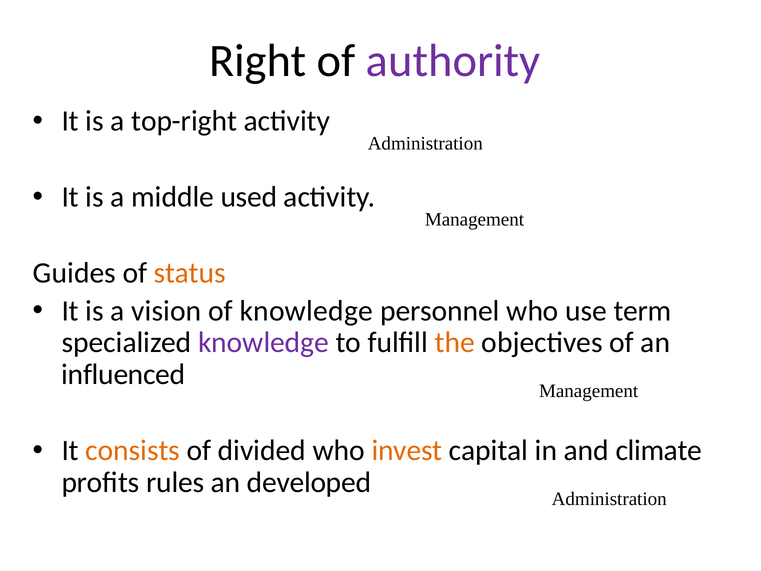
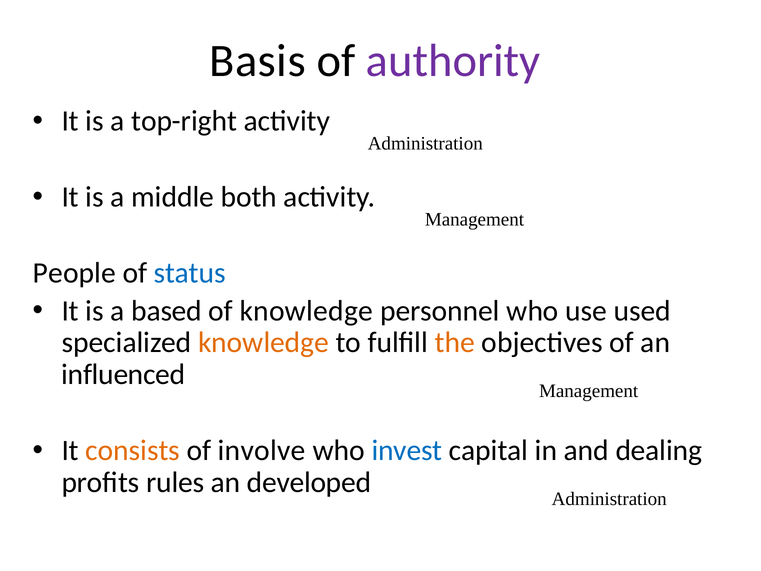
Right: Right -> Basis (258, 61)
used: used -> both (249, 197)
Guides: Guides -> People (74, 273)
status colour: orange -> blue (190, 273)
vision: vision -> based (167, 311)
term: term -> used (642, 311)
knowledge colour: purple -> orange (264, 343)
divided: divided -> involve (262, 450)
invest colour: orange -> blue (407, 450)
climate: climate -> dealing (659, 450)
